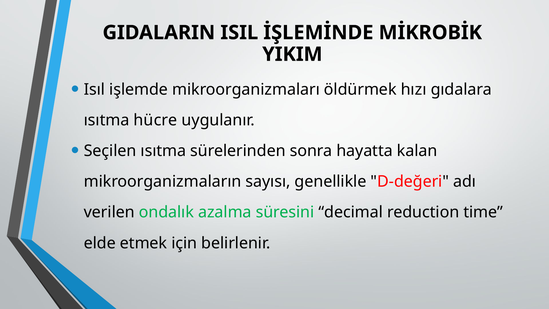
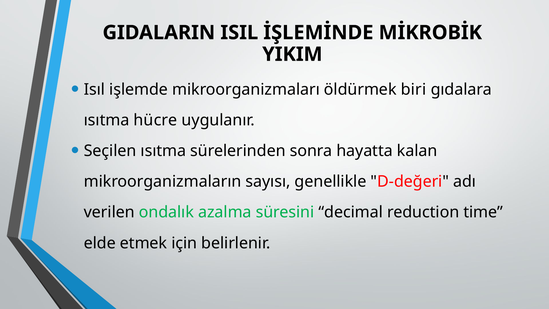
hızı: hızı -> biri (414, 90)
